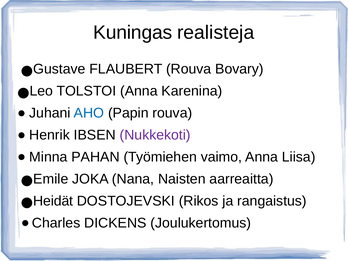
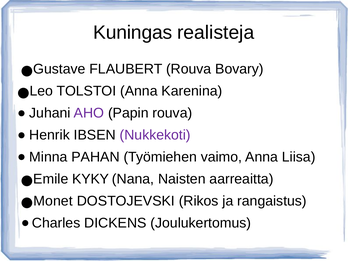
AHO colour: blue -> purple (89, 113)
JOKA: JOKA -> KYKY (91, 179)
Heidät: Heidät -> Monet (53, 201)
